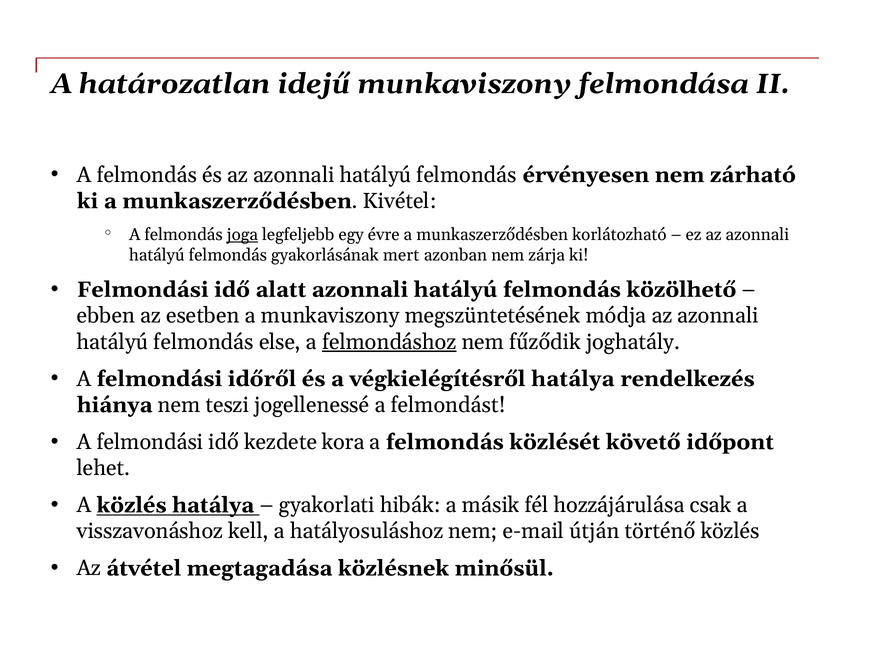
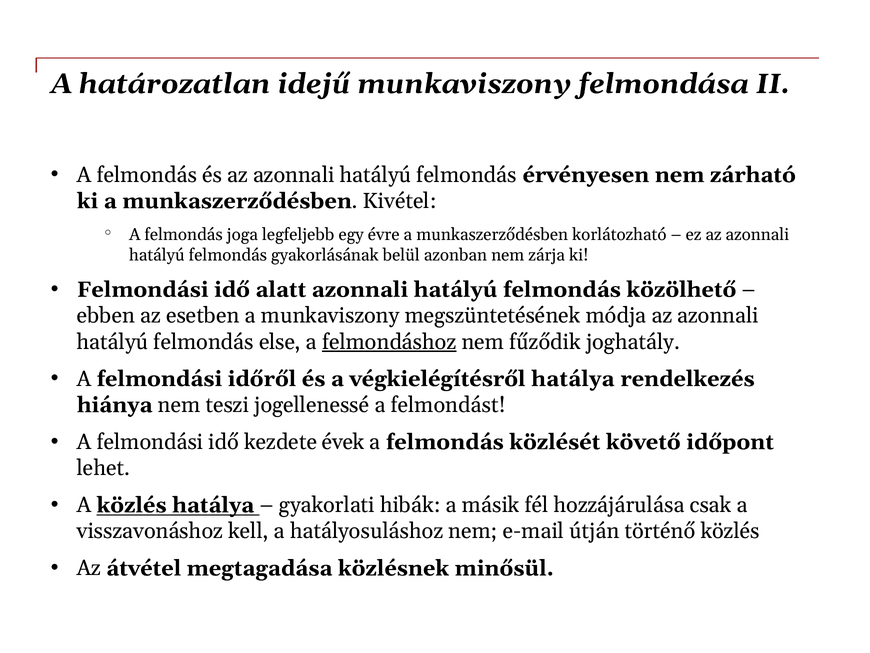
joga underline: present -> none (242, 235)
mert: mert -> belül (401, 255)
kora: kora -> évek (343, 442)
